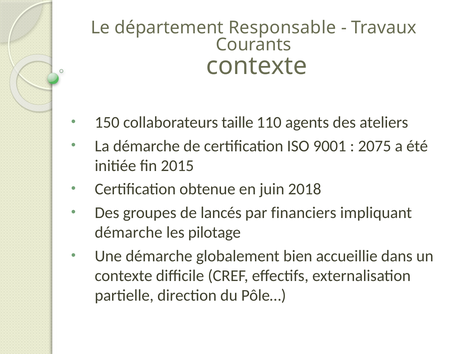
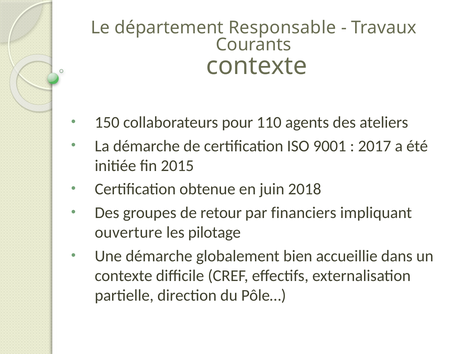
taille: taille -> pour (237, 122)
2075: 2075 -> 2017 (375, 146)
lancés: lancés -> retour (221, 213)
démarche: démarche -> ouverture (129, 232)
